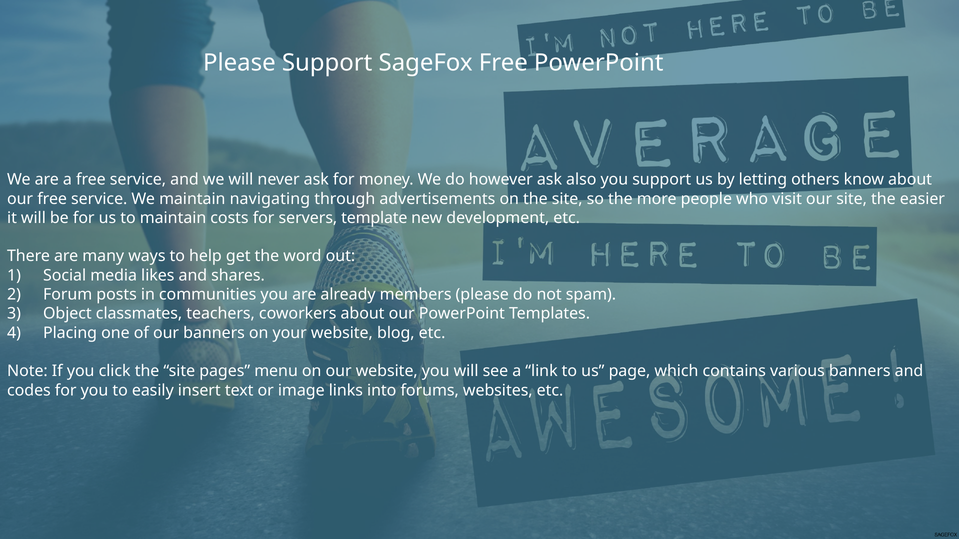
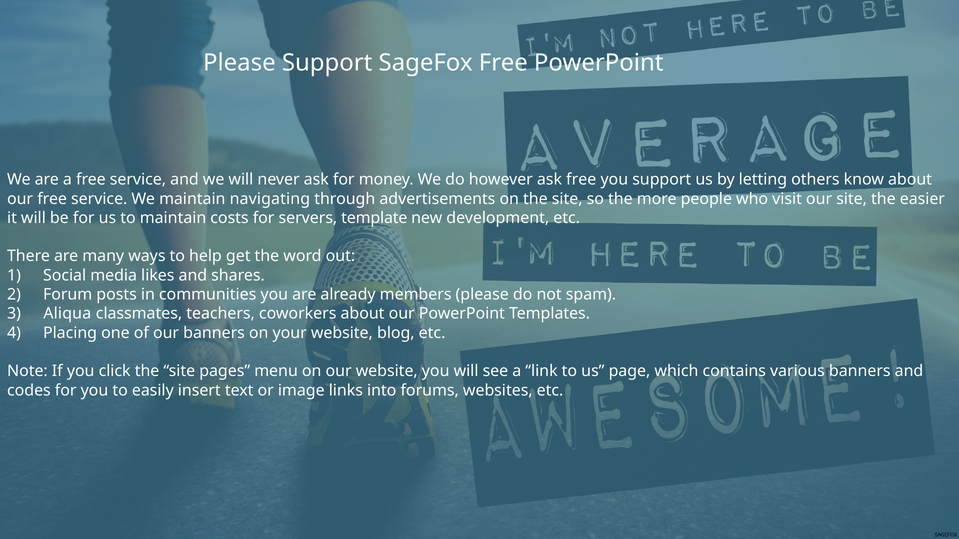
ask also: also -> free (581, 180)
Object: Object -> Aliqua (67, 314)
